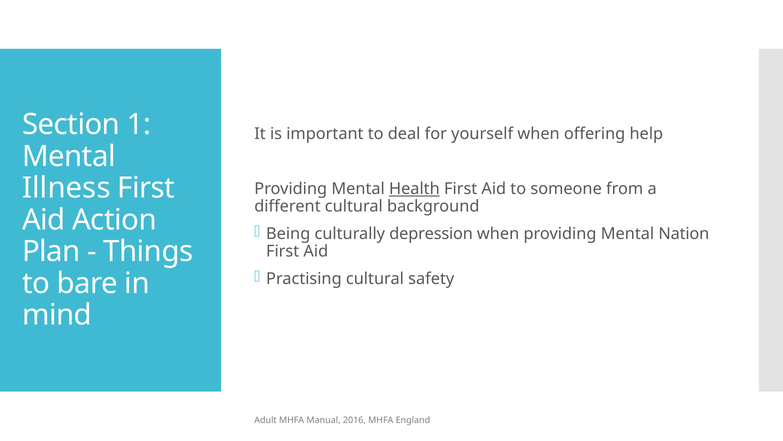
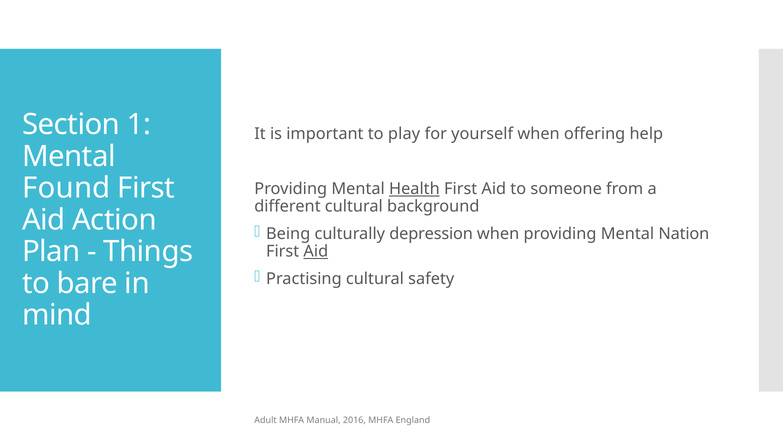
deal: deal -> play (404, 134)
Illness: Illness -> Found (66, 188)
Aid underline: none -> present (316, 251)
